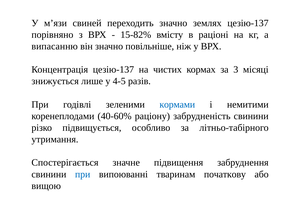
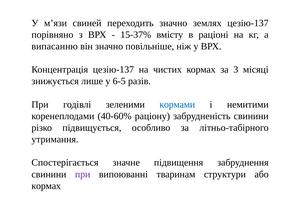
15-82%: 15-82% -> 15-37% (136, 35)
4-5: 4-5 -> 6-5 (119, 81)
при colour: blue -> purple (83, 174)
початкову: початкову -> структури (225, 174)
вищою: вищою -> кормах (46, 186)
